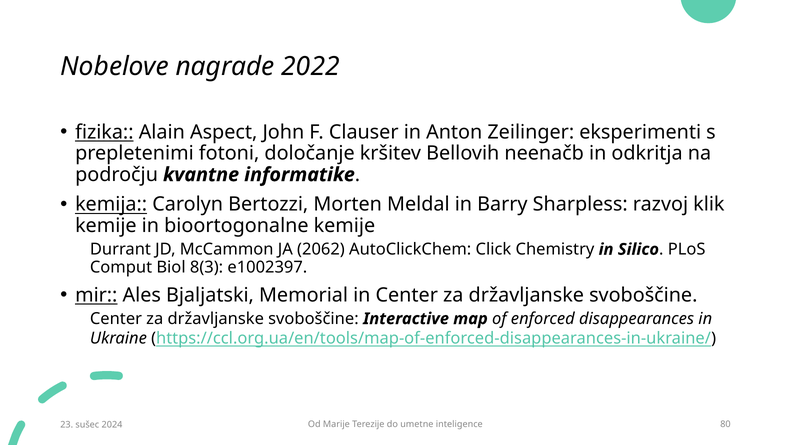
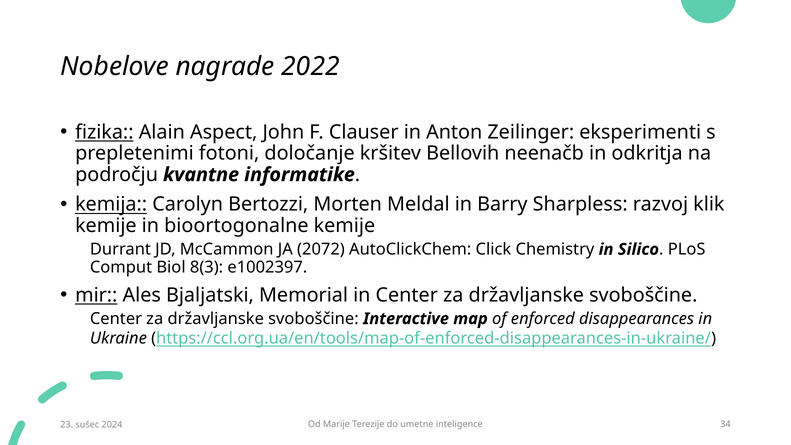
2062: 2062 -> 2072 (321, 249)
80: 80 -> 34 (725, 424)
